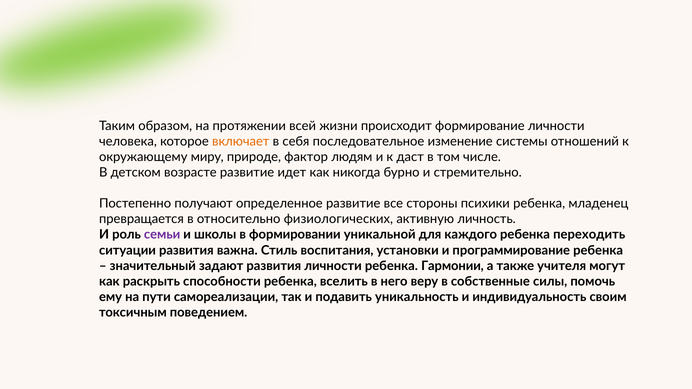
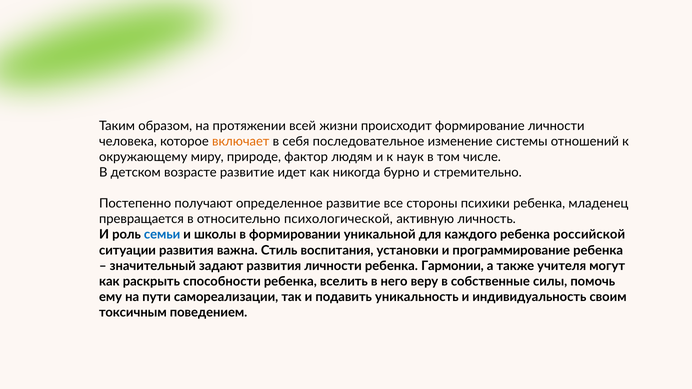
даст: даст -> наук (410, 157)
физиологических: физиологических -> психологической (338, 219)
семьи colour: purple -> blue (162, 235)
переходить: переходить -> российской (589, 235)
